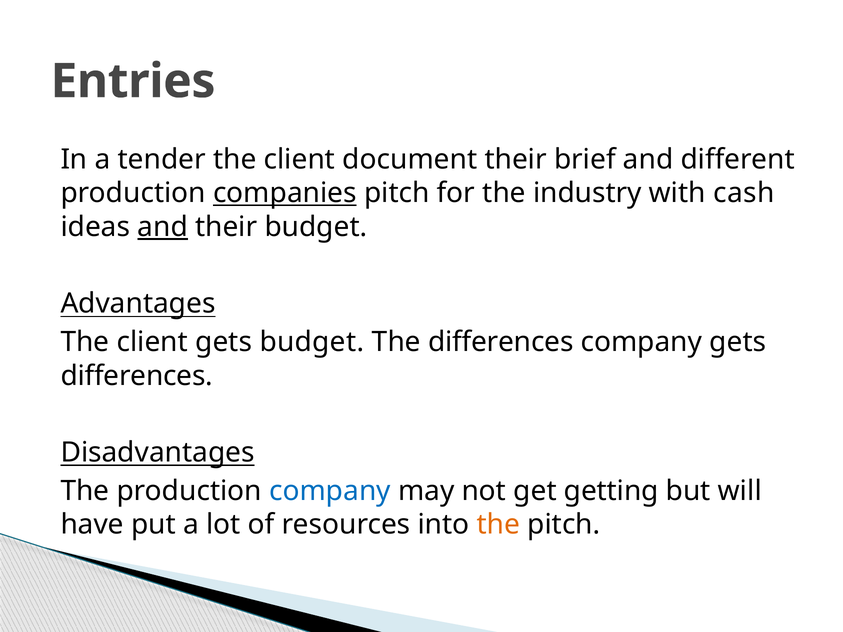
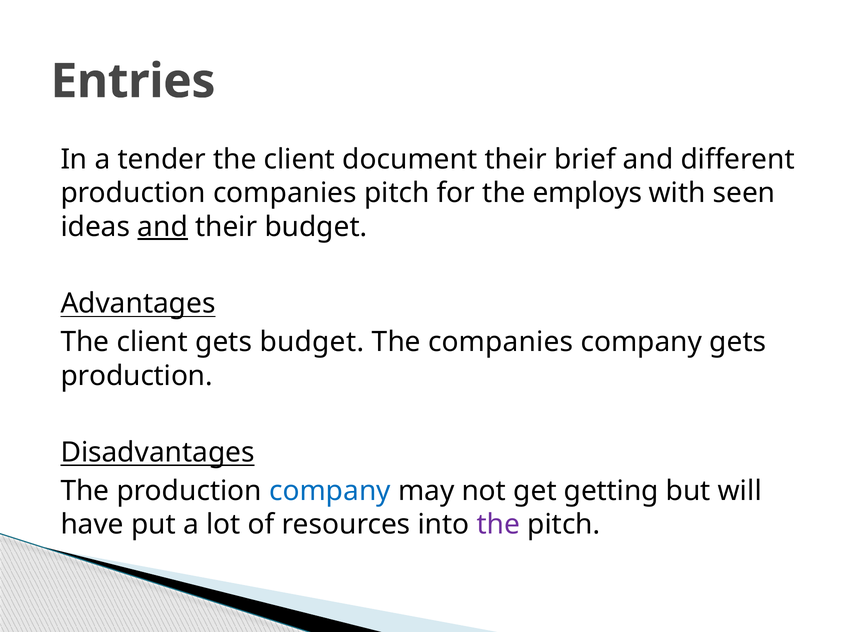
companies underline: present -> none (285, 193)
industry: industry -> employs (587, 193)
cash: cash -> seen (744, 193)
The differences: differences -> companies (501, 342)
differences: differences -> production (137, 376)
the colour: orange -> purple (498, 525)
